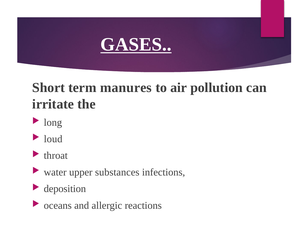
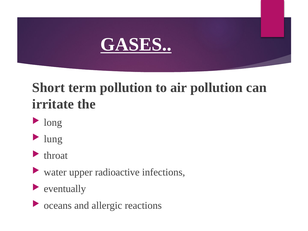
term manures: manures -> pollution (126, 88)
loud: loud -> lung (53, 139)
substances: substances -> radioactive (117, 172)
deposition: deposition -> eventually (65, 189)
